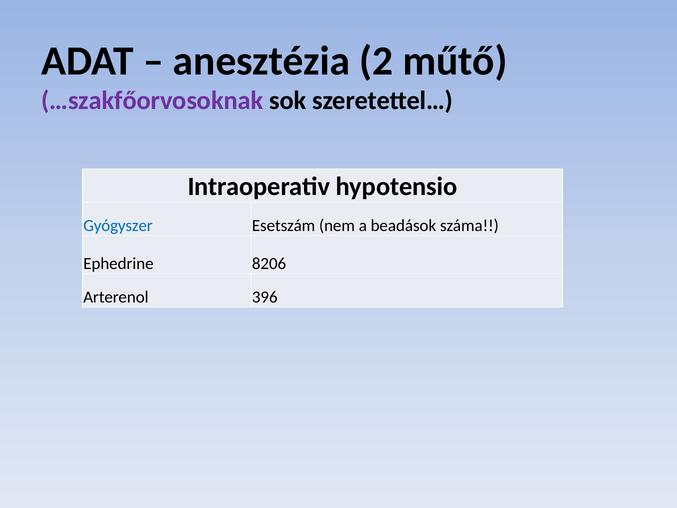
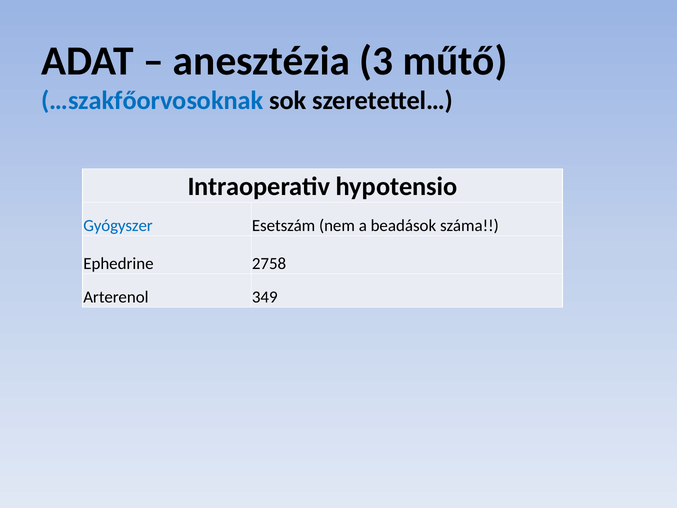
2: 2 -> 3 (376, 61)
…szakfőorvosoknak colour: purple -> blue (152, 101)
8206: 8206 -> 2758 (269, 264)
396: 396 -> 349 (265, 297)
